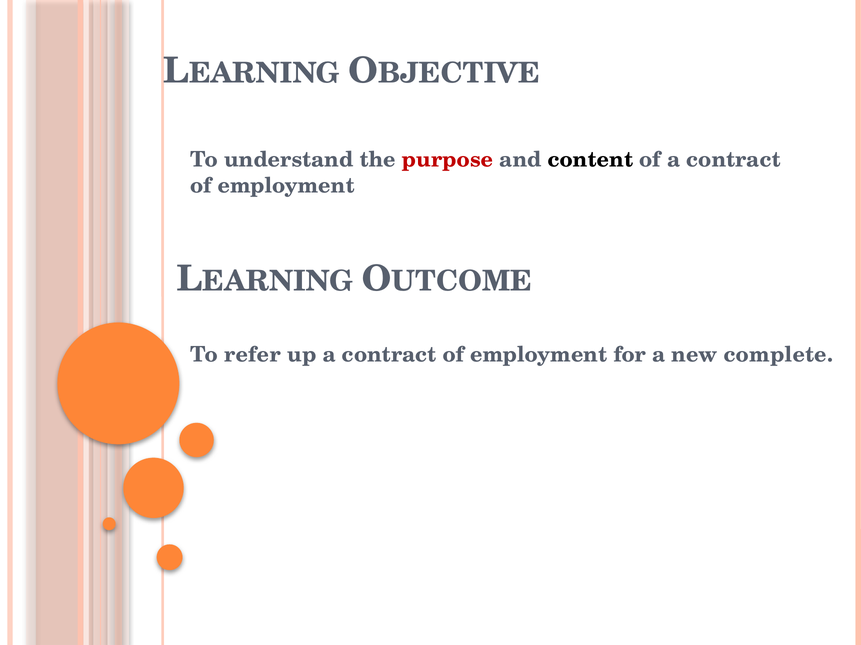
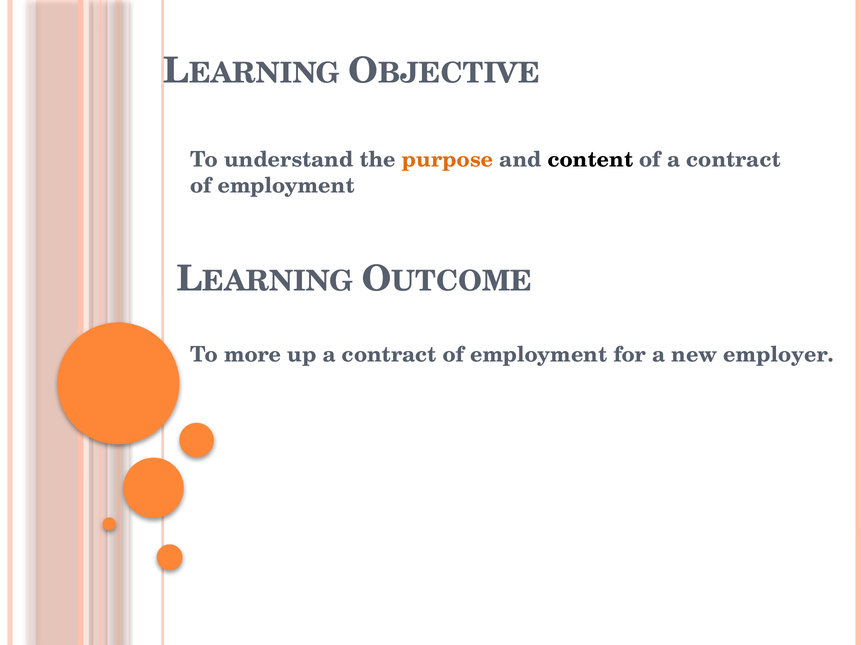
purpose colour: red -> orange (448, 160)
refer: refer -> more (253, 355)
complete: complete -> employer (778, 355)
